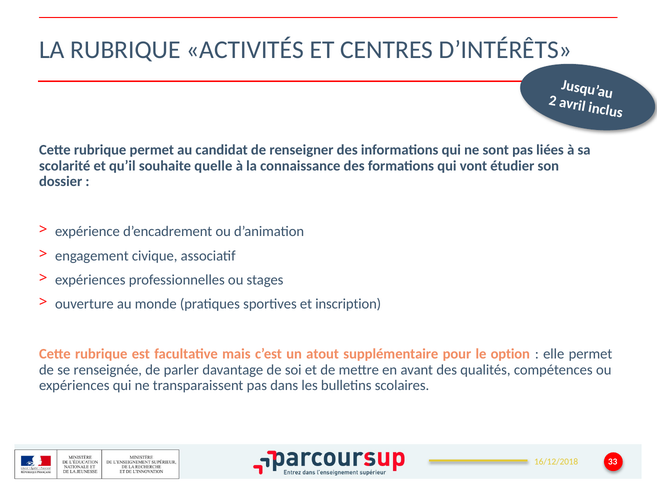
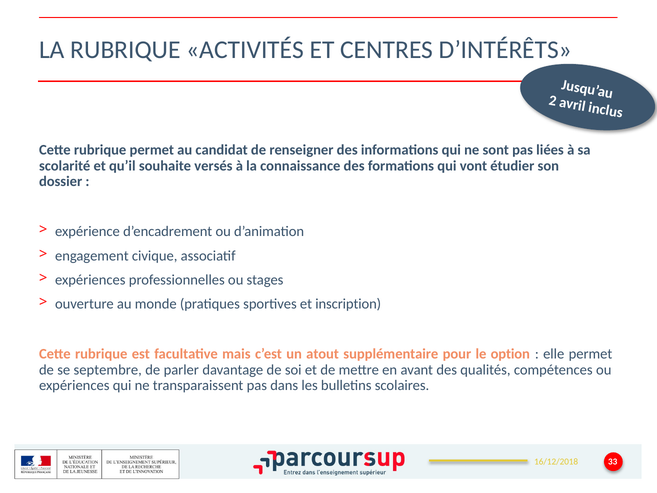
quelle: quelle -> versés (213, 166)
renseignée: renseignée -> septembre (108, 370)
